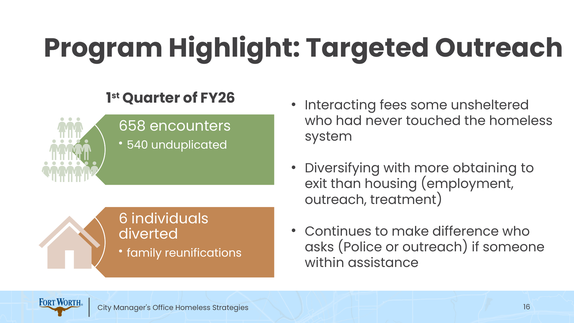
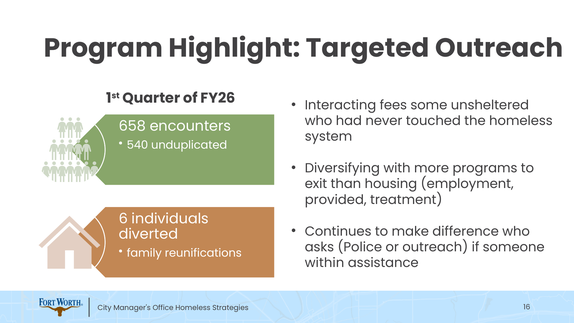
obtaining: obtaining -> programs (485, 168)
outreach: outreach -> provided (336, 200)
